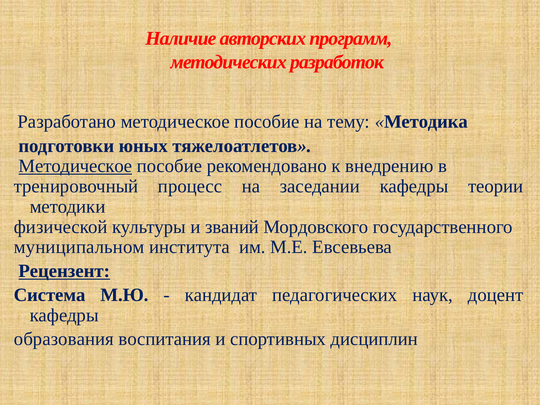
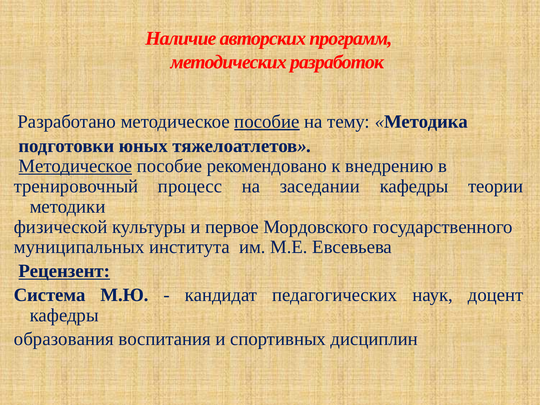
пособие underline: none -> present (267, 122)
званий: званий -> первое (232, 227)
муниципальном: муниципальном -> муниципальных (79, 247)
